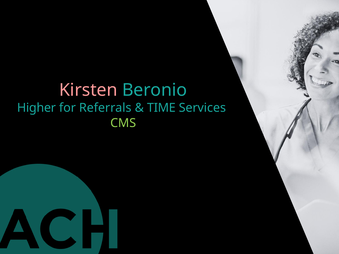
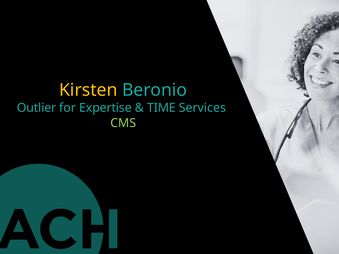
Kirsten colour: pink -> yellow (88, 90)
Higher: Higher -> Outlier (37, 108)
Referrals: Referrals -> Expertise (105, 108)
